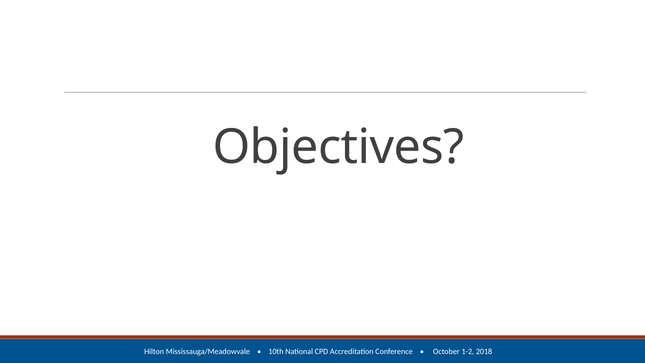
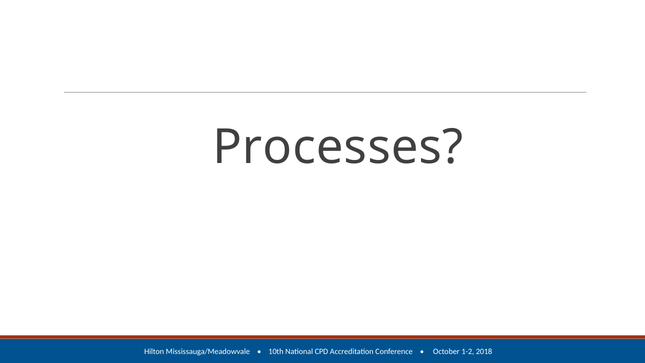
Objectives: Objectives -> Processes (338, 147)
